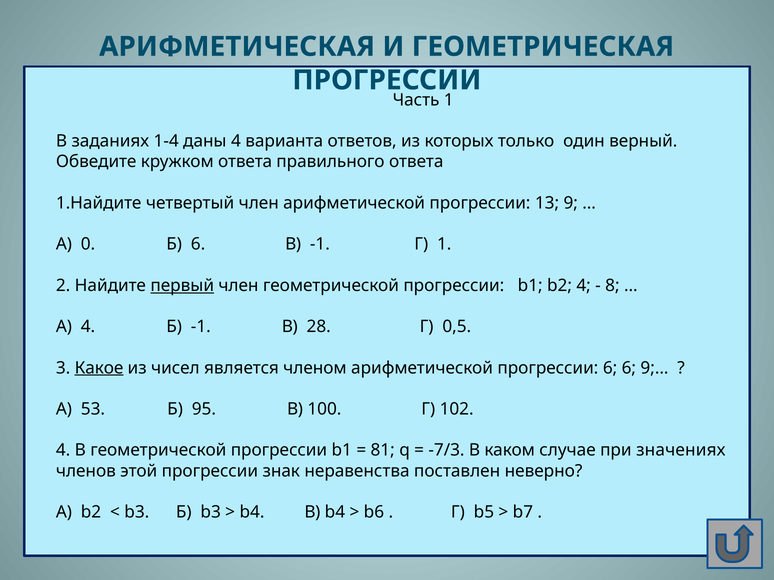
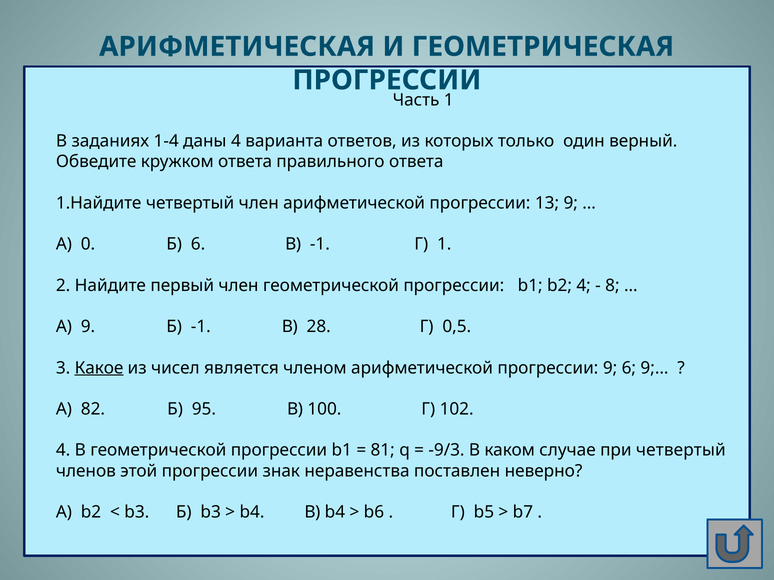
первый underline: present -> none (182, 286)
А 4: 4 -> 9 (88, 327)
прогрессии 6: 6 -> 9 (610, 368)
53: 53 -> 82 (93, 409)
-7/3: -7/3 -> -9/3 (447, 451)
при значениях: значениях -> четвертый (681, 451)
